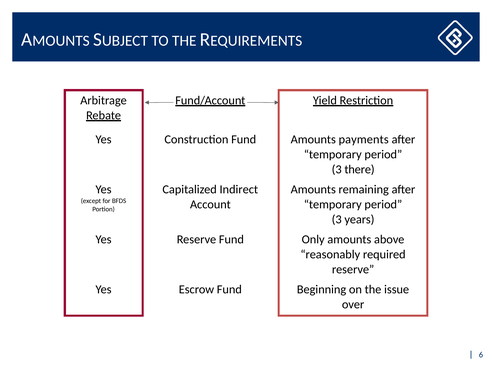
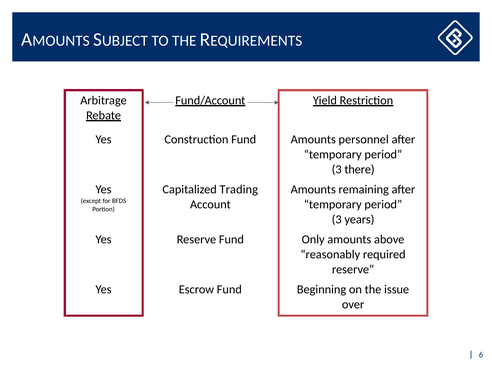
payments: payments -> personnel (364, 139)
Indirect: Indirect -> Trading (239, 189)
